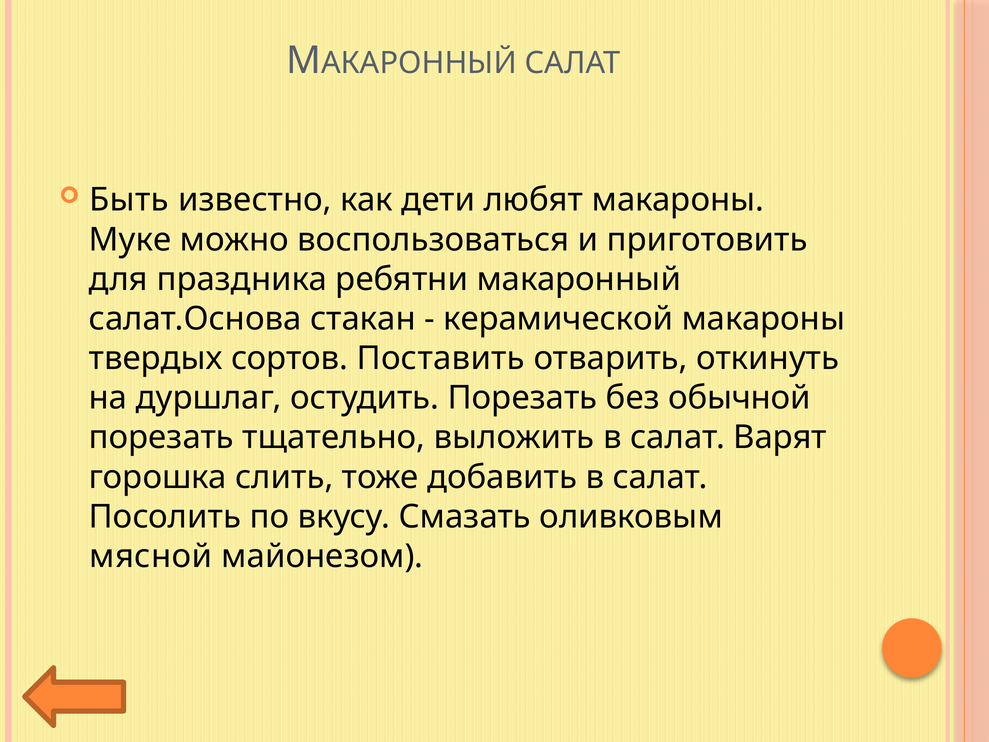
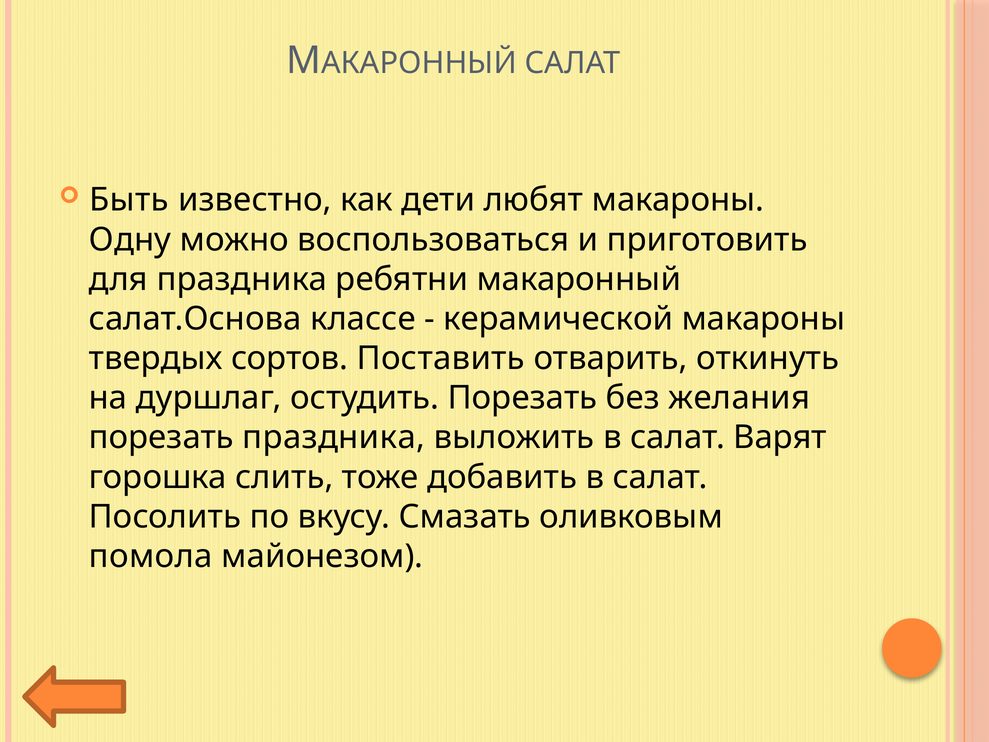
Муке: Муке -> Одну (130, 240)
стакан: стакан -> классе (363, 319)
обычной: обычной -> желания (739, 398)
порезать тщательно: тщательно -> праздника (334, 437)
мясной: мясной -> помола (151, 556)
